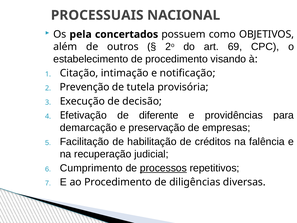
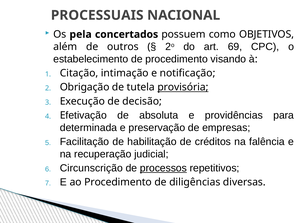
Prevenção: Prevenção -> Obrigação (85, 87)
provisória underline: none -> present (183, 87)
diferente: diferente -> absoluta (159, 115)
demarcação: demarcação -> determinada (89, 127)
Cumprimento: Cumprimento -> Circunscrição (91, 168)
